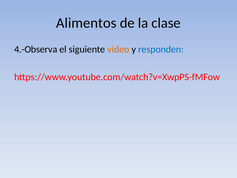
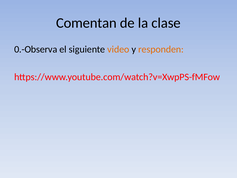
Alimentos: Alimentos -> Comentan (86, 23)
4.-Observa: 4.-Observa -> 0.-Observa (36, 49)
responden colour: blue -> orange (161, 49)
